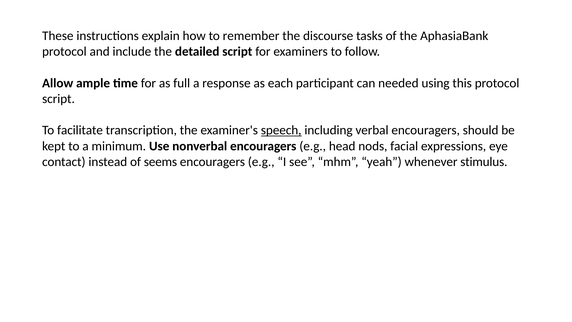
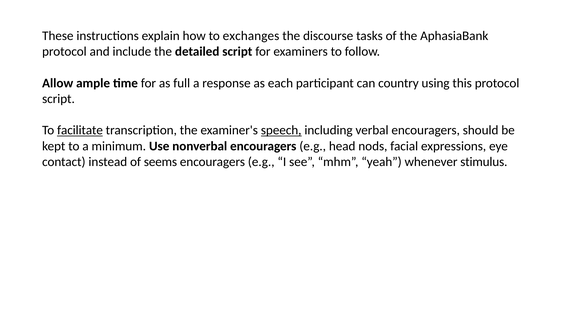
remember: remember -> exchanges (251, 36)
needed: needed -> country (398, 83)
facilitate underline: none -> present (80, 130)
